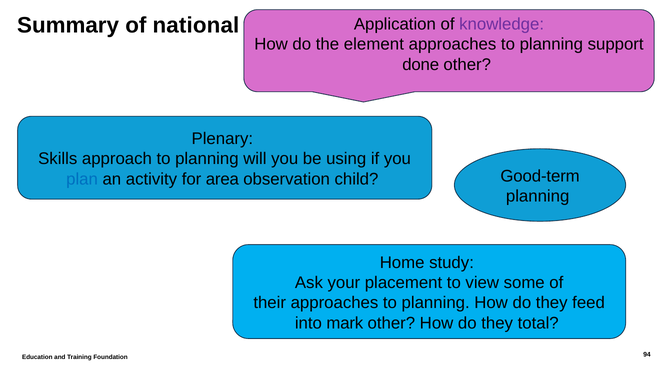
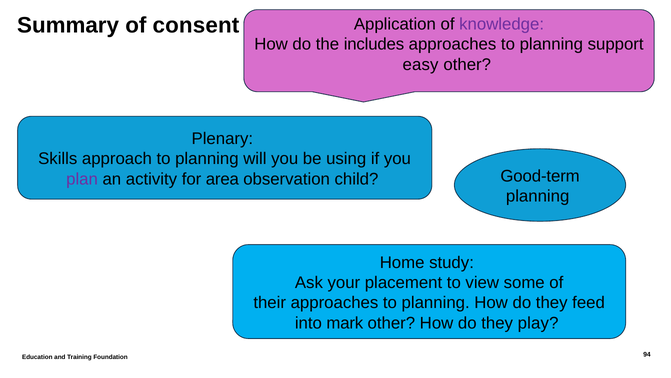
national: national -> consent (196, 25)
element: element -> includes (374, 44)
done: done -> easy (421, 64)
plan colour: blue -> purple (82, 179)
total: total -> play (538, 323)
